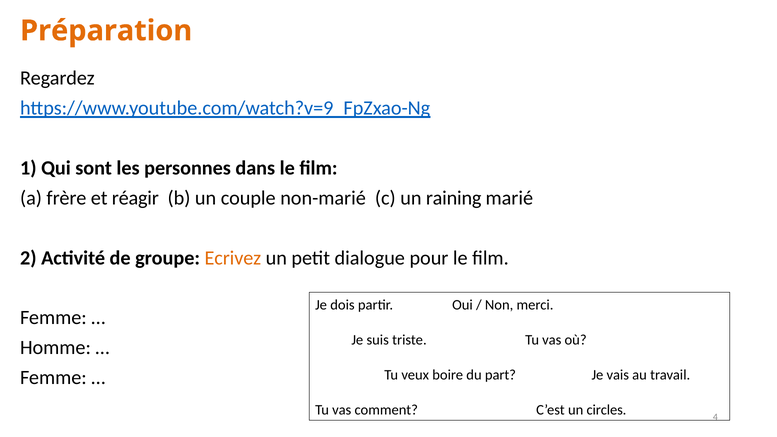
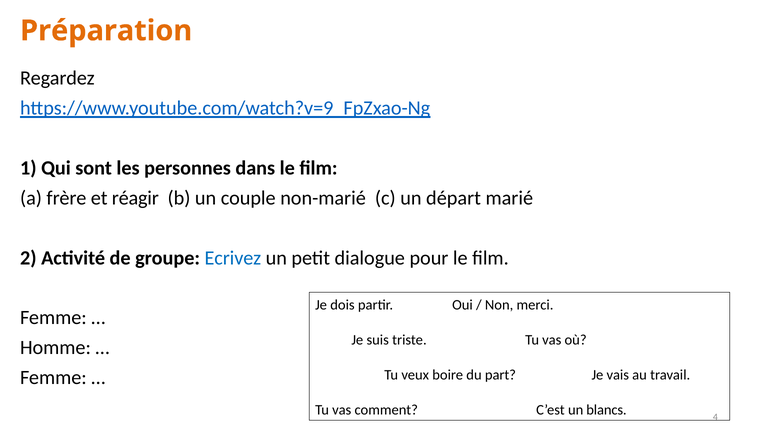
raining: raining -> départ (454, 198)
Ecrivez colour: orange -> blue (233, 258)
circles: circles -> blancs (606, 410)
